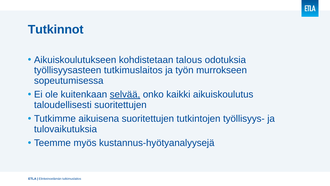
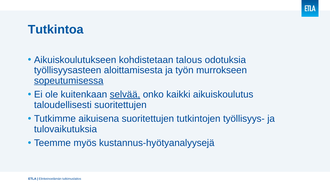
Tutkinnot: Tutkinnot -> Tutkintoa (56, 30)
työllisyysasteen tutkimuslaitos: tutkimuslaitos -> aloittamisesta (133, 70)
sopeutumisessa underline: none -> present (69, 80)
